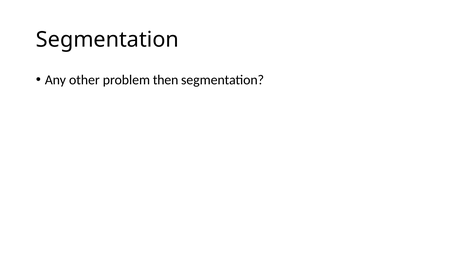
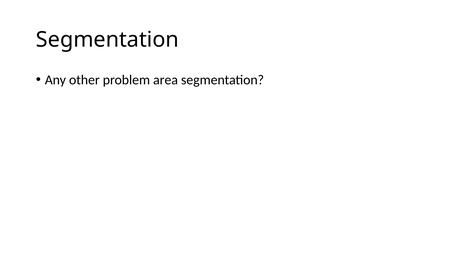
then: then -> area (166, 80)
